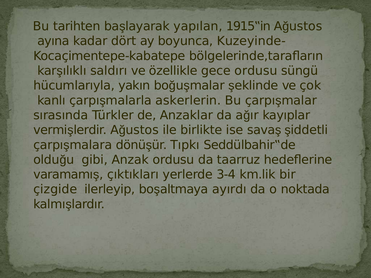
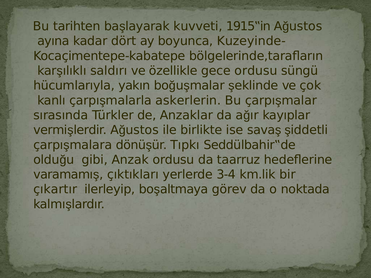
yapılan: yapılan -> kuvveti (198, 26)
çizgide: çizgide -> çıkartır (55, 190)
ayırdı: ayırdı -> görev (229, 190)
